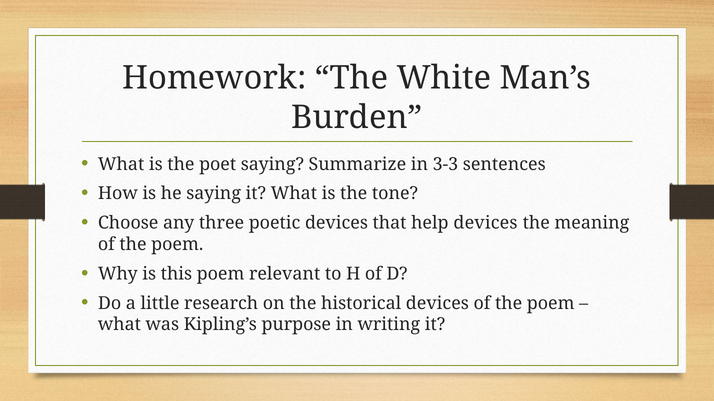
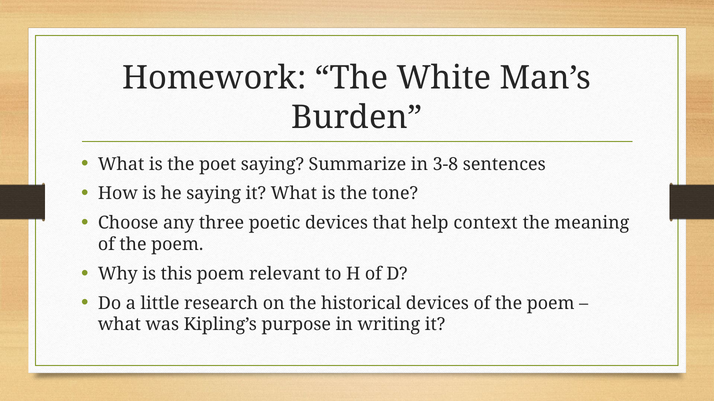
3-3: 3-3 -> 3-8 (445, 164)
help devices: devices -> context (486, 223)
